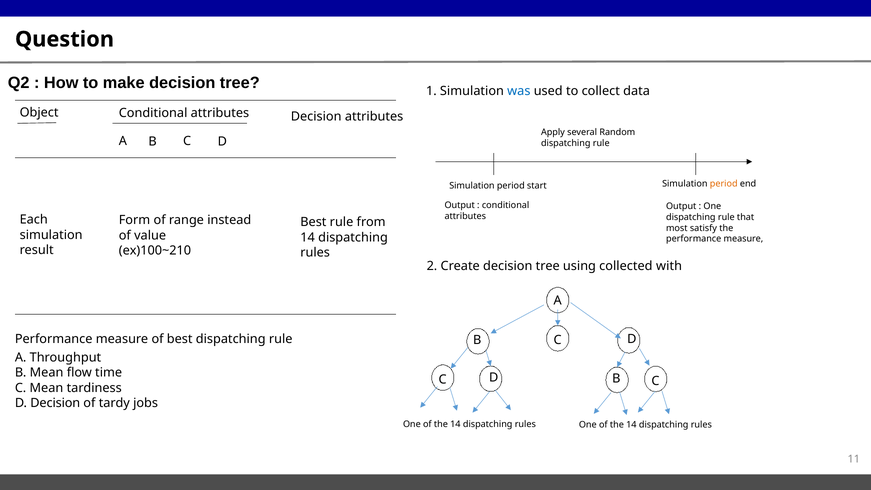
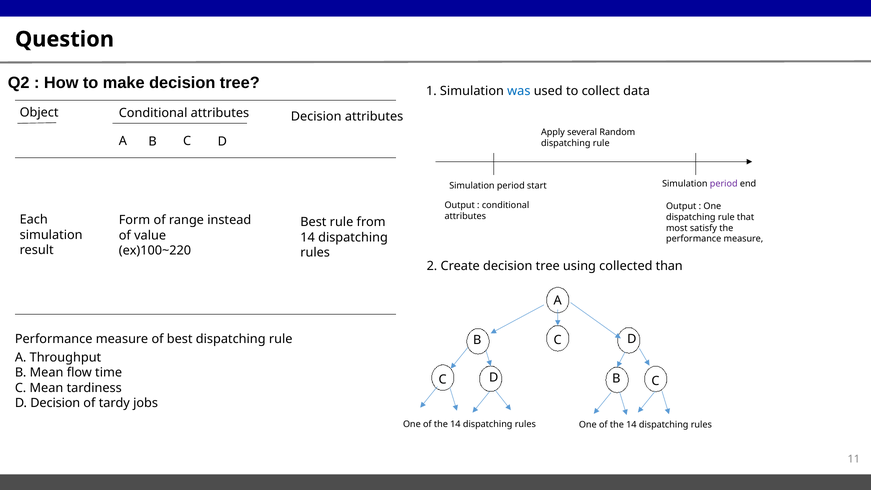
period colour: orange -> purple (724, 184)
ex)100~210: ex)100~210 -> ex)100~220 (155, 251)
with: with -> than (669, 266)
